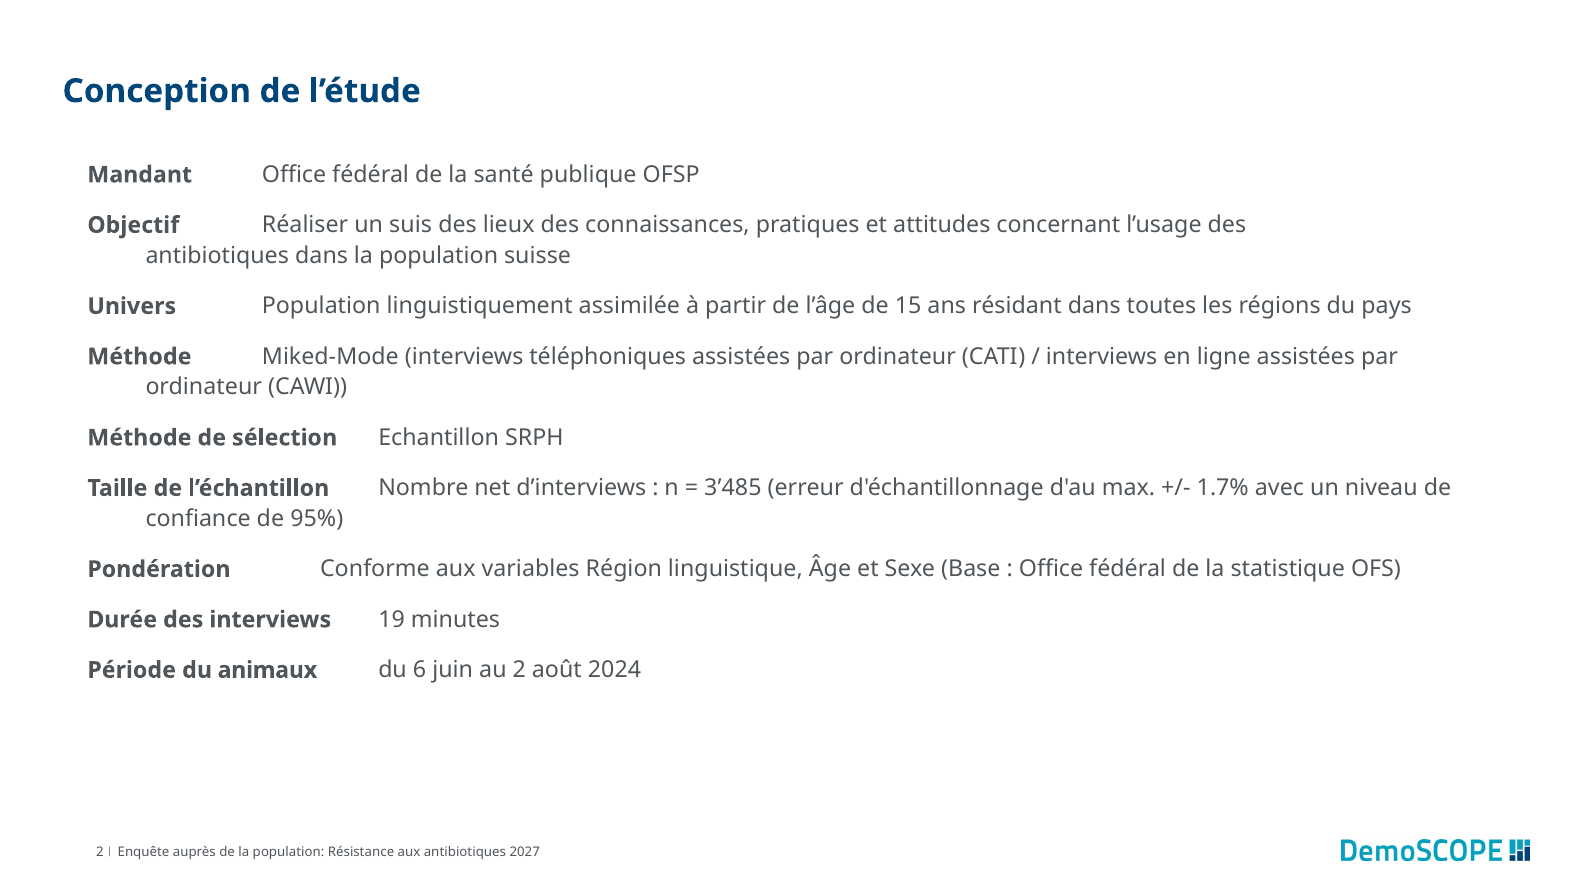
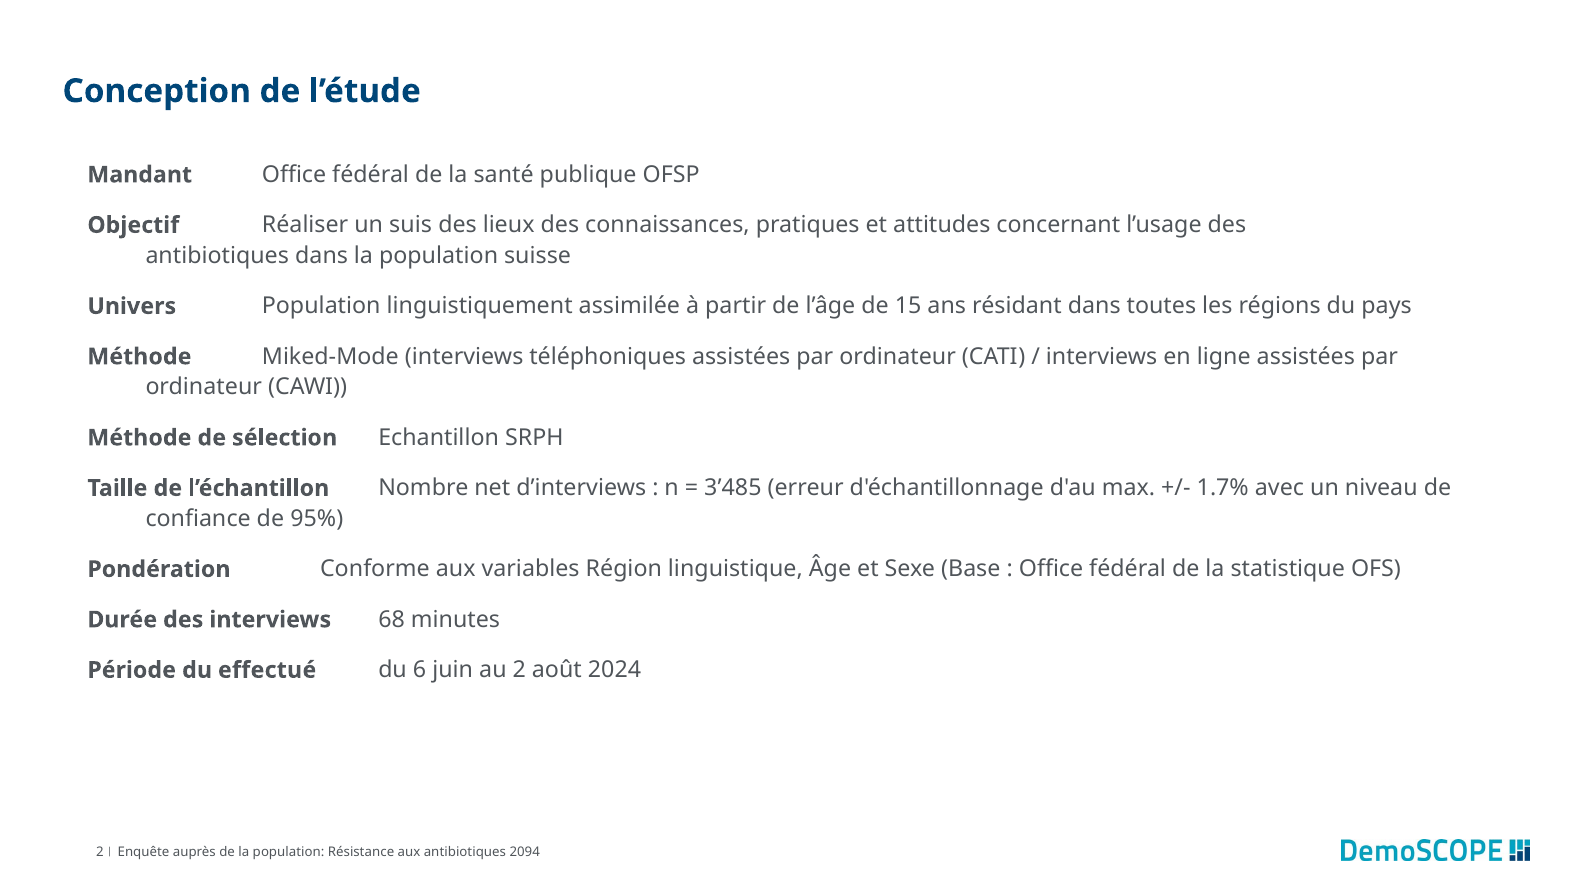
19: 19 -> 68 (392, 619)
animaux: animaux -> effectué (267, 670)
2027: 2027 -> 2094 (525, 852)
